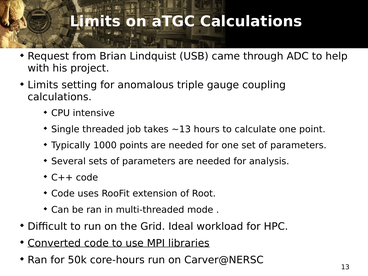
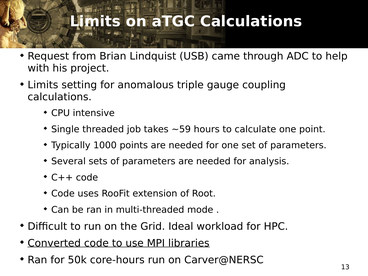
~13: ~13 -> ~59 (181, 129)
